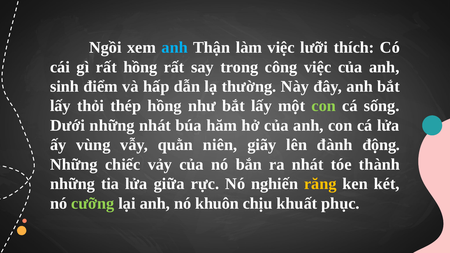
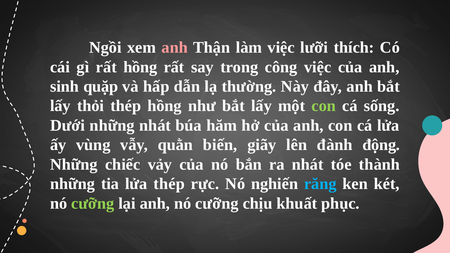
anh colour: light blue -> pink (175, 48)
điểm: điểm -> quặp (101, 86)
niên: niên -> biến (220, 145)
lửa giữa: giữa -> thép (169, 184)
răng colour: yellow -> light blue (320, 184)
anh nó khuôn: khuôn -> cưỡng (217, 203)
